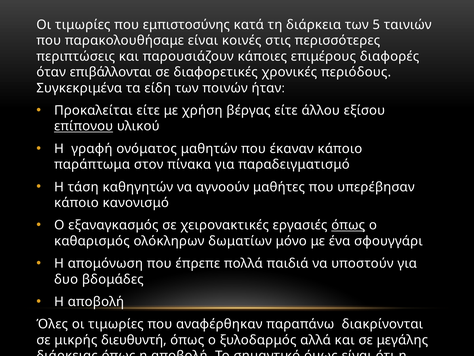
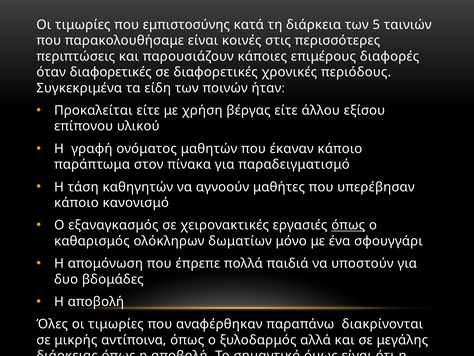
όταν επιβάλλονται: επιβάλλονται -> διαφορετικές (111, 72)
επίπονου underline: present -> none (84, 126)
διευθυντή: διευθυντή -> αντίποινα (134, 340)
